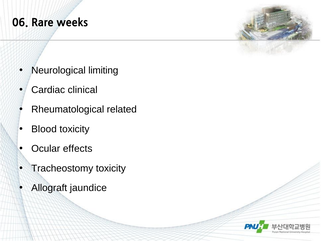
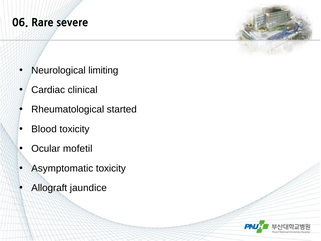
weeks: weeks -> severe (72, 23)
related: related -> started (122, 109)
effects: effects -> mofetil (78, 149)
Tracheostomy: Tracheostomy -> Asymptomatic (62, 168)
